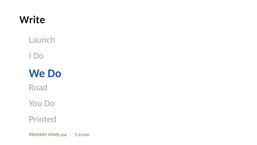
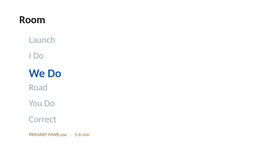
Write: Write -> Room (32, 20)
Printed: Printed -> Correct (43, 119)
